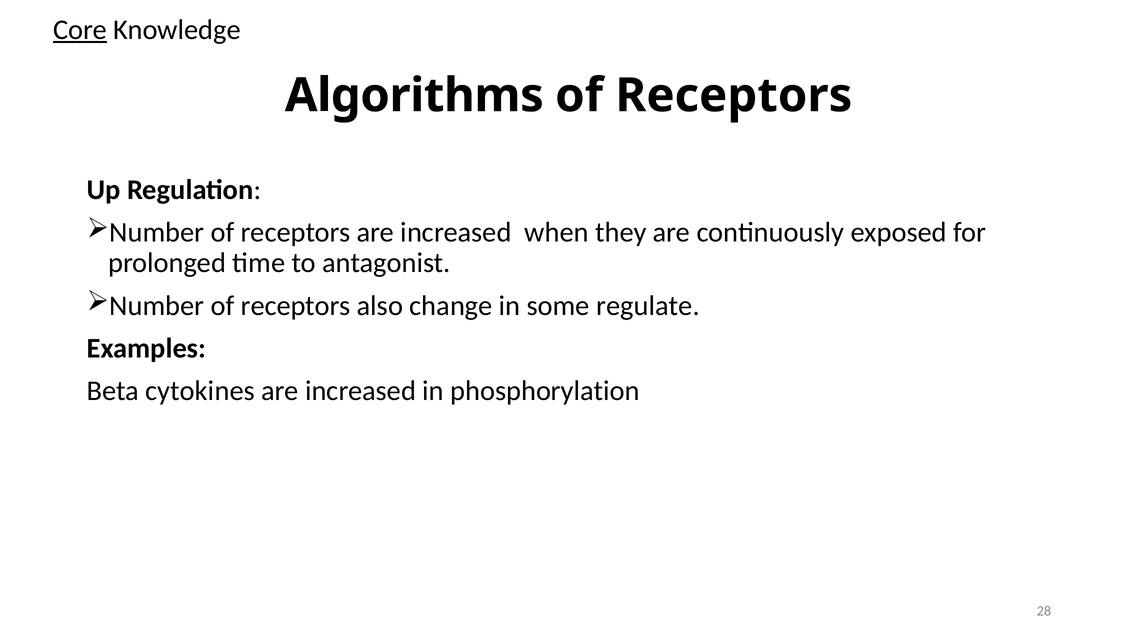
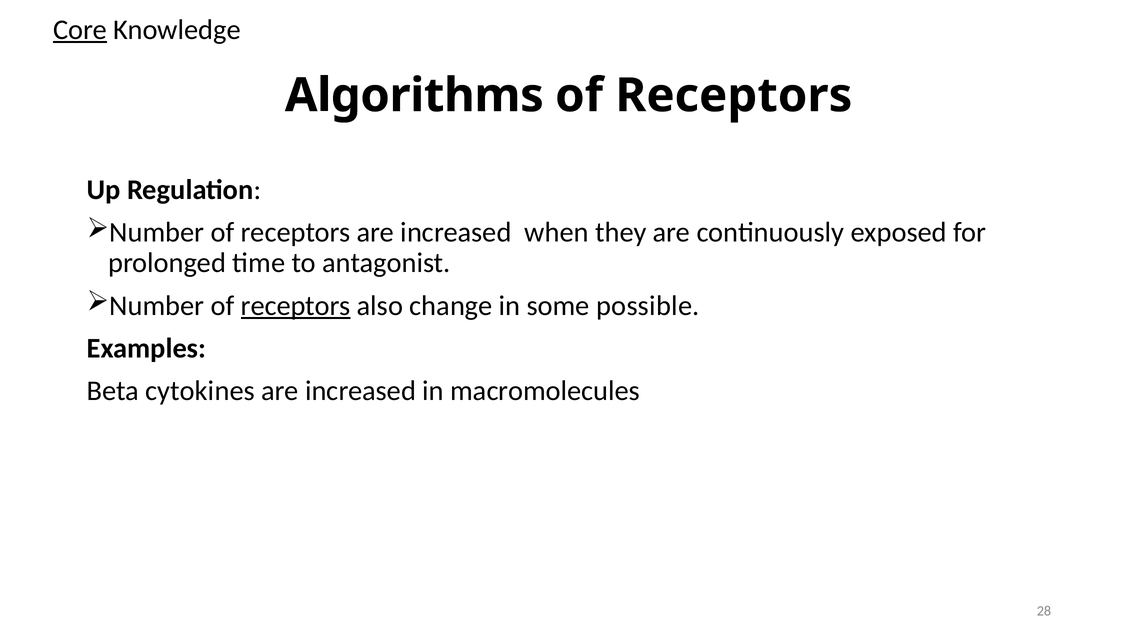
receptors underline: none -> present (296, 306)
regulate: regulate -> possible (648, 306)
phosphorylation: phosphorylation -> macromolecules (545, 391)
